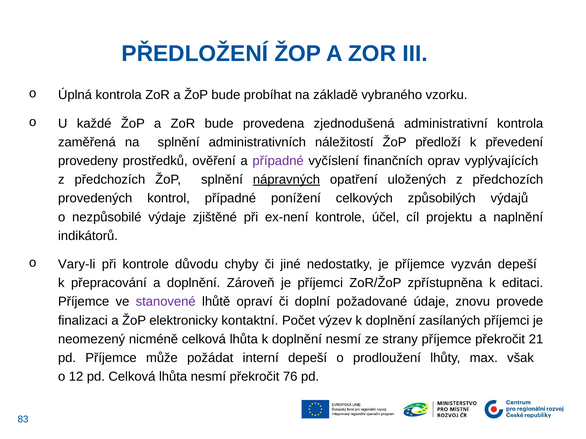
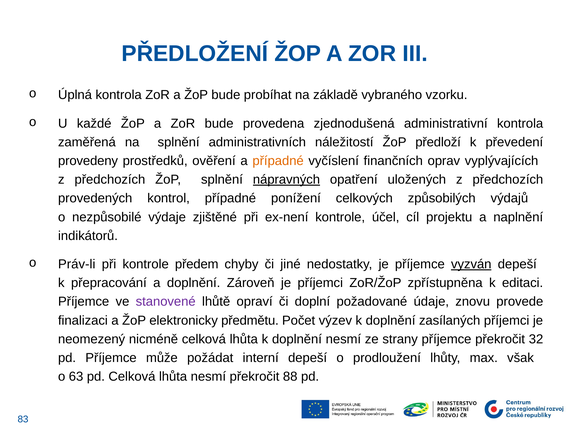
případné colour: purple -> orange (278, 161)
Vary-li: Vary-li -> Práv-li (77, 265)
důvodu: důvodu -> předem (197, 265)
vyzván underline: none -> present (471, 265)
kontaktní: kontaktní -> předmětu (250, 321)
21: 21 -> 32 (536, 339)
12: 12 -> 63 (76, 377)
76: 76 -> 88 (290, 377)
